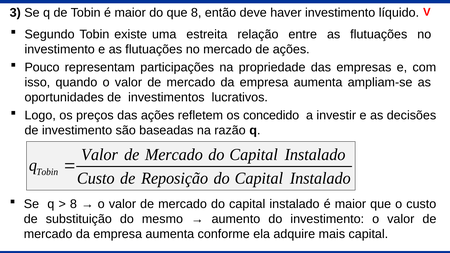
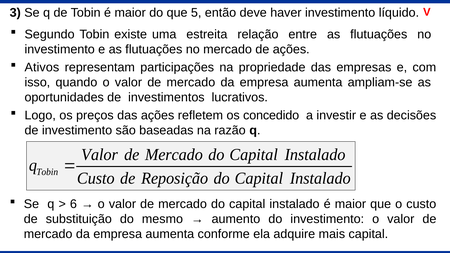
que 8: 8 -> 5 (196, 13)
Pouco: Pouco -> Ativos (42, 67)
8: 8 -> 6 (73, 204)
